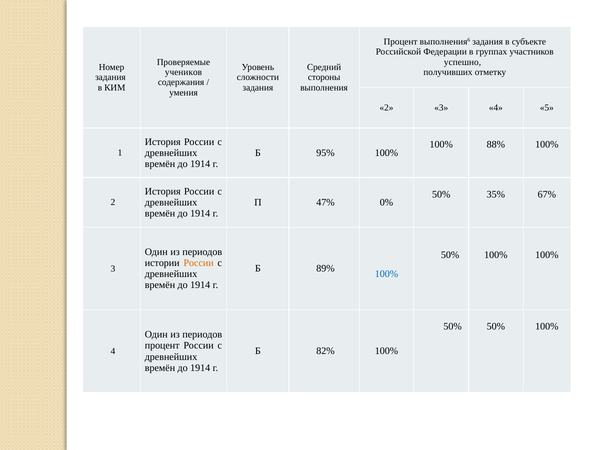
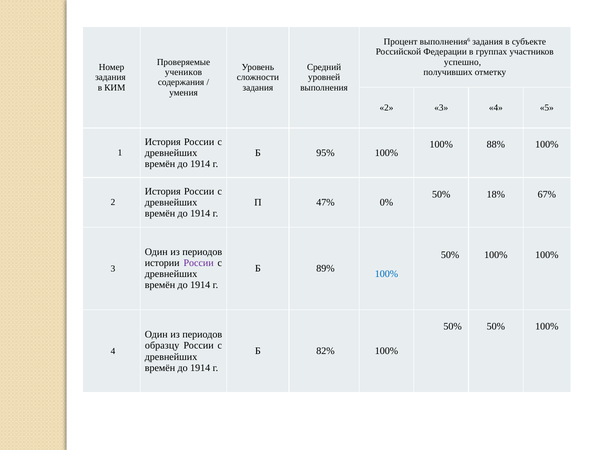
стороны: стороны -> уровней (324, 77)
35%: 35% -> 18% (496, 195)
России colour: orange -> purple (199, 263)
процент: процент -> образцу (162, 346)
